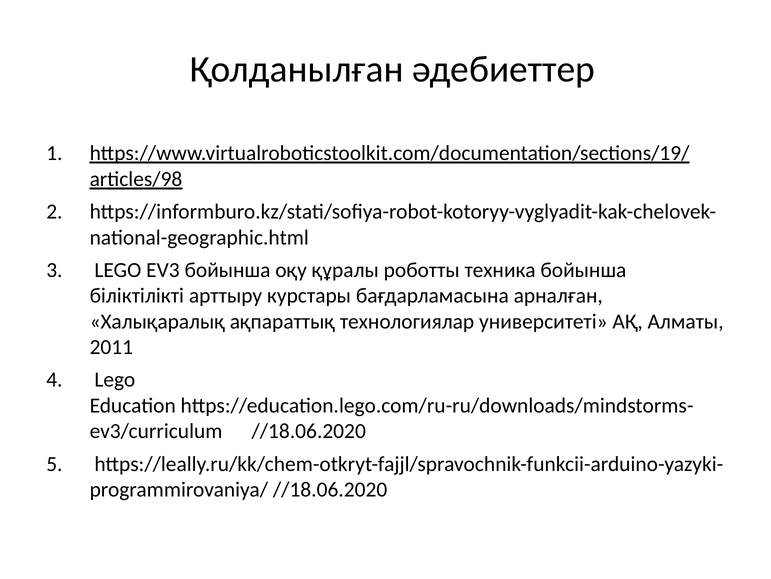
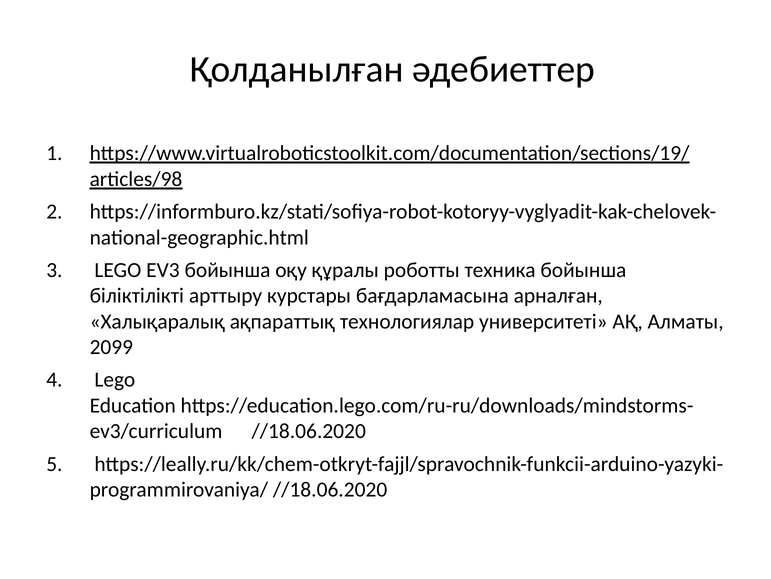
2011: 2011 -> 2099 (111, 347)
